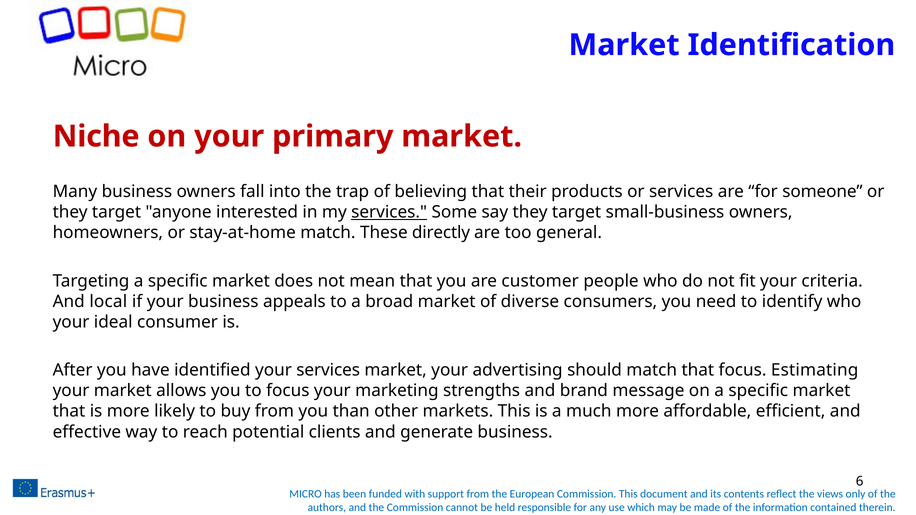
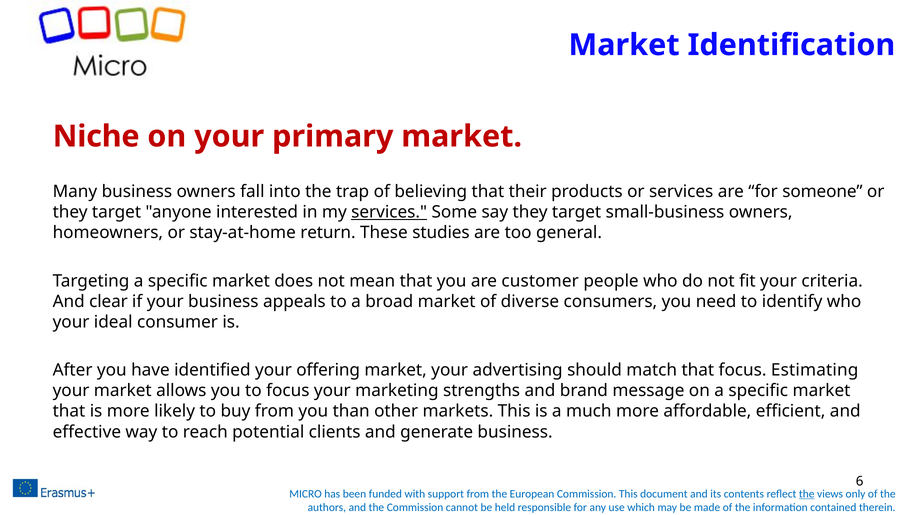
stay-at-home match: match -> return (328, 233)
directly: directly -> studies (441, 233)
local: local -> clear (108, 302)
your services: services -> offering (328, 370)
the underline: none -> present (807, 494)
